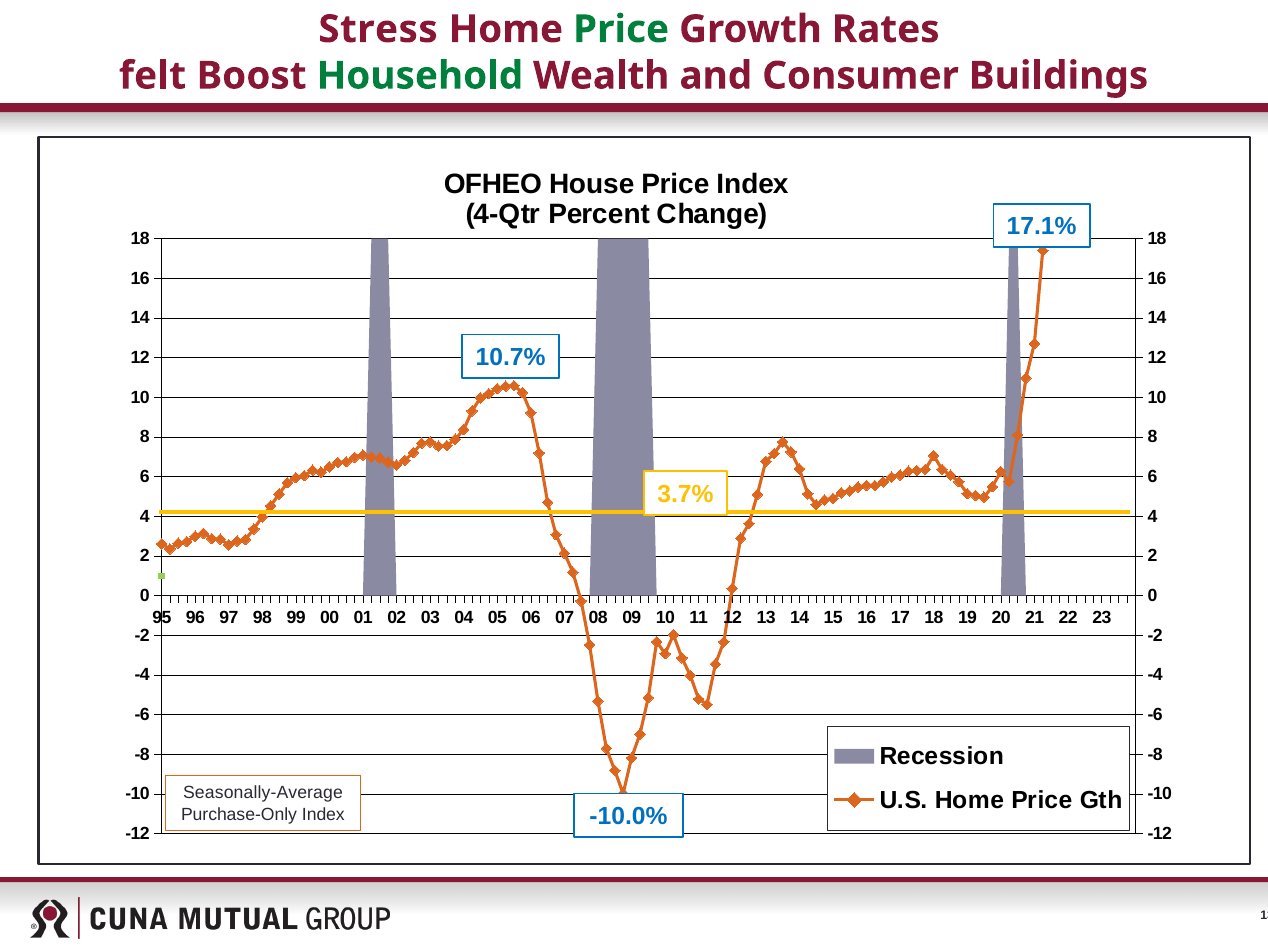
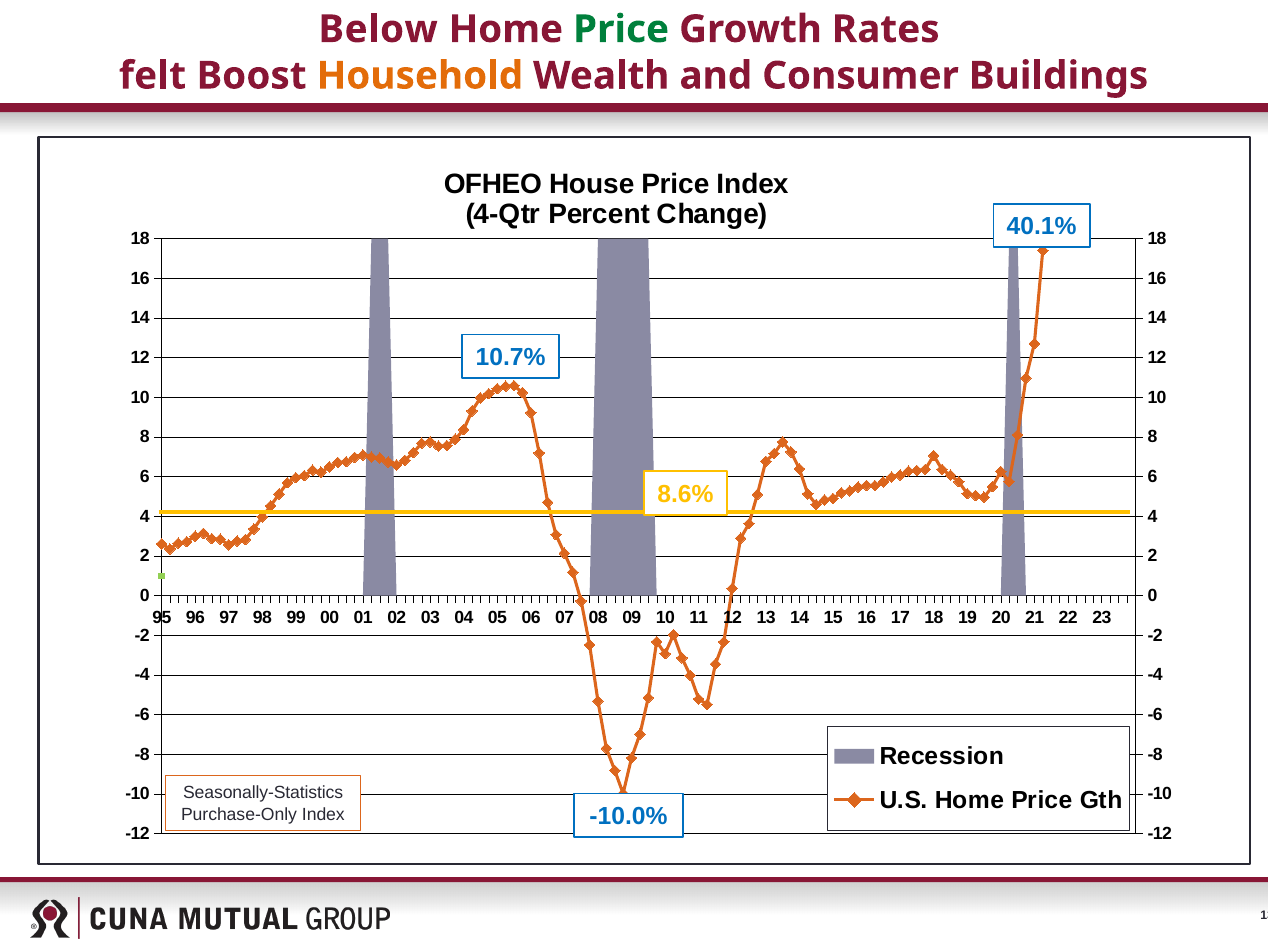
Stress: Stress -> Below (378, 29)
Household colour: green -> orange (420, 76)
17.1%: 17.1% -> 40.1% (1042, 226)
3.7%: 3.7% -> 8.6% (685, 494)
Seasonally-Average: Seasonally-Average -> Seasonally-Statistics (263, 793)
